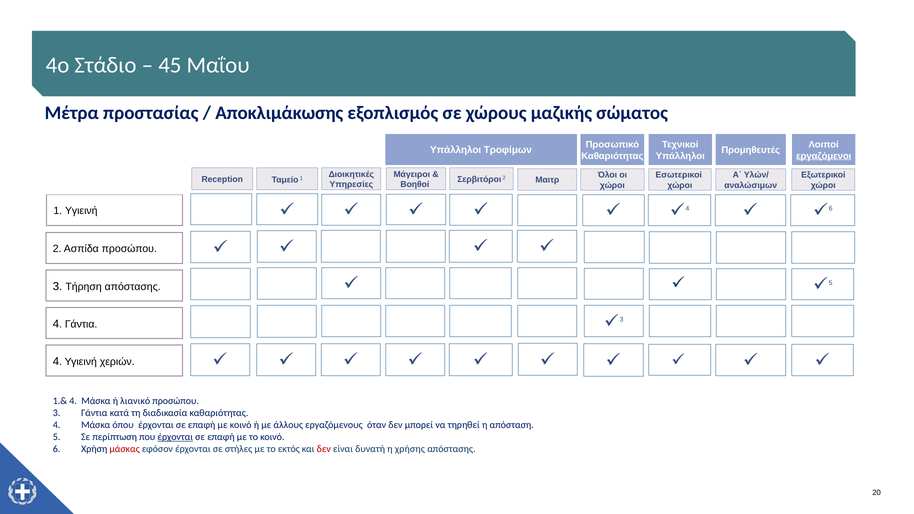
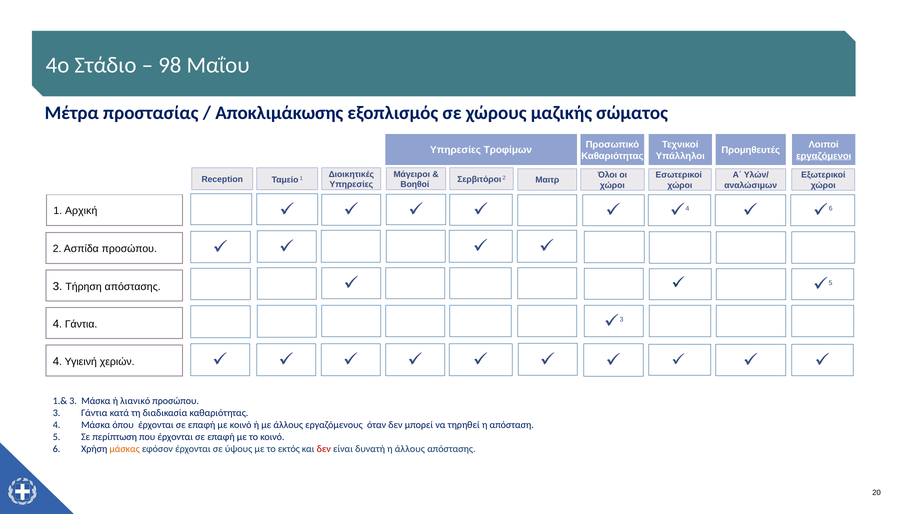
45: 45 -> 98 (170, 65)
Υπάλληλοι: Υπάλληλοι -> Υπηρεσίες (456, 150)
1 Υγιεινή: Υγιεινή -> Αρχική (81, 211)
1.& 4: 4 -> 3 (73, 401)
έρχονται underline: present -> none (175, 437)
μάσκας colour: red -> orange (125, 449)
στήλες: στήλες -> ύψους (239, 449)
η χρήσης: χρήσης -> άλλους (410, 449)
